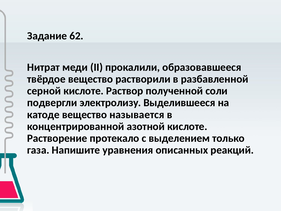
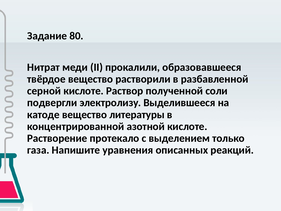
62: 62 -> 80 (76, 36)
называется: называется -> литературы (137, 114)
